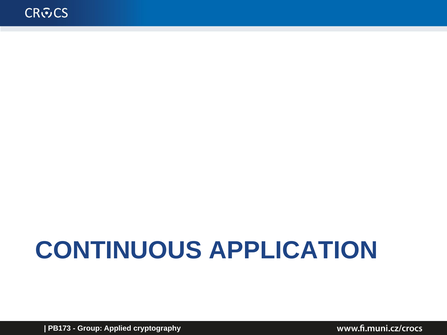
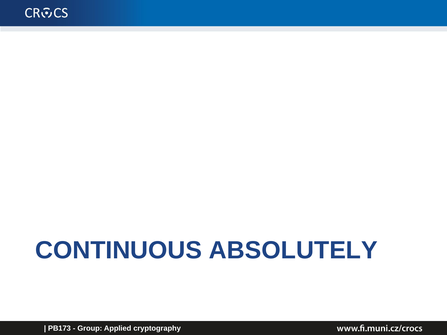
APPLICATION: APPLICATION -> ABSOLUTELY (293, 250)
